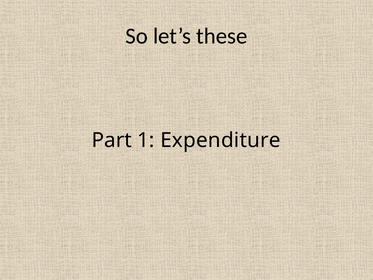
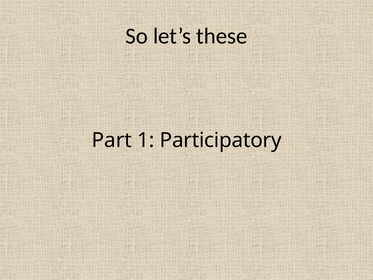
Expenditure: Expenditure -> Participatory (221, 140)
